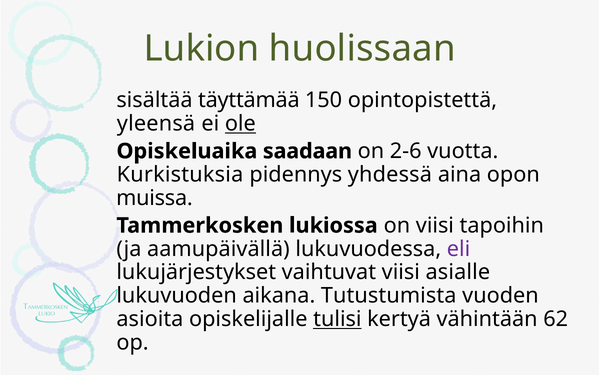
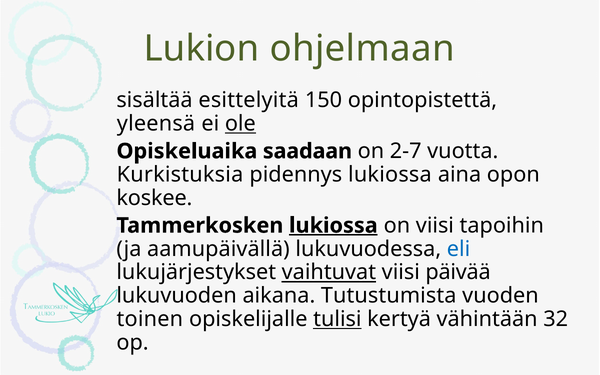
huolissaan: huolissaan -> ohjelmaan (362, 49)
täyttämää: täyttämää -> esittelyitä (249, 100)
2-6: 2-6 -> 2-7 (406, 151)
pidennys yhdessä: yhdessä -> lukiossa (390, 175)
muissa: muissa -> koskee (154, 198)
lukiossa underline: none -> present (333, 226)
eli colour: purple -> blue (459, 249)
vaihtuvat underline: none -> present (329, 272)
asialle: asialle -> päivää (458, 272)
asioita: asioita -> toinen (150, 319)
62: 62 -> 32 (556, 319)
